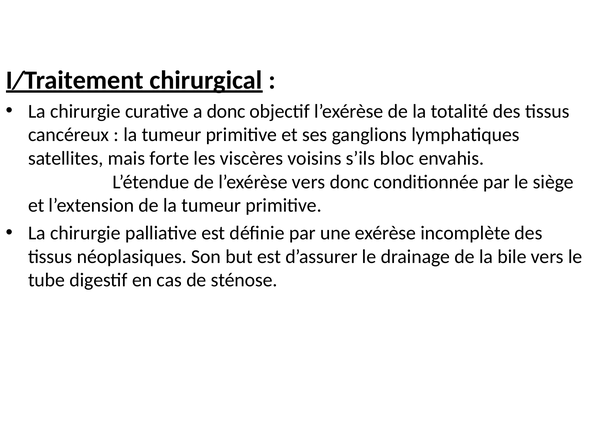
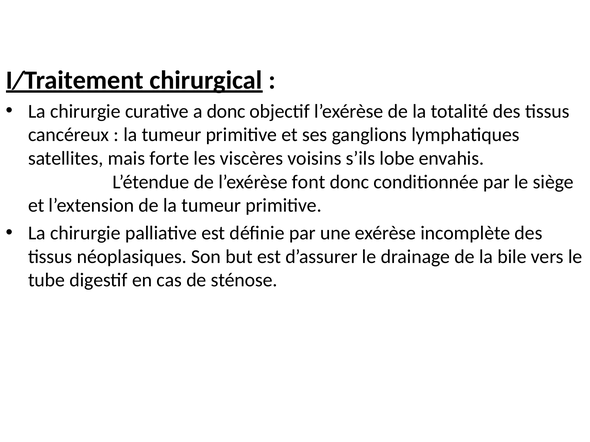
bloc: bloc -> lobe (397, 159)
l’exérèse vers: vers -> font (309, 182)
